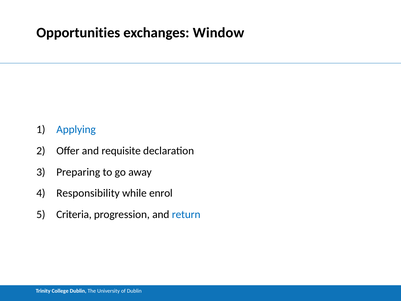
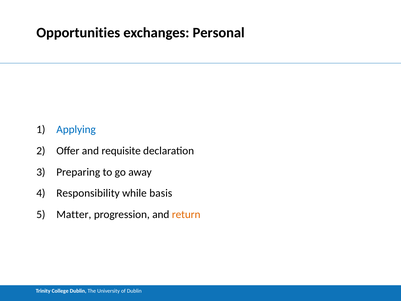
Window: Window -> Personal (219, 33)
enrol: enrol -> basis (161, 193)
Criteria: Criteria -> Matter (74, 214)
return colour: blue -> orange (186, 214)
